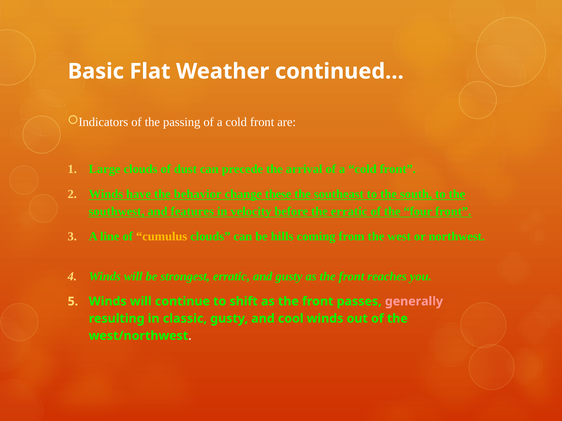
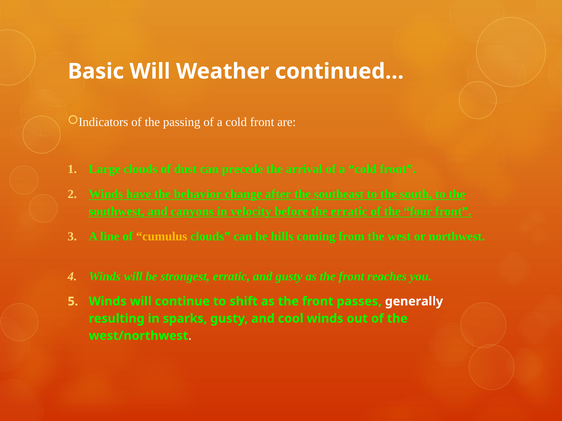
Basic Flat: Flat -> Will (150, 71)
these: these -> after (278, 194)
features: features -> canyons (192, 212)
generally colour: pink -> white (414, 302)
classic: classic -> sparks (185, 319)
